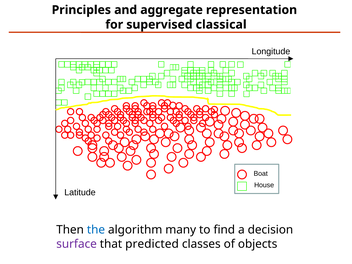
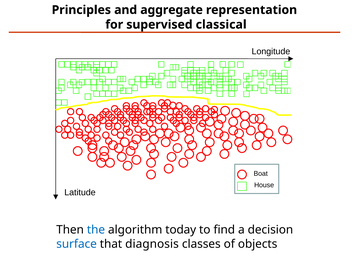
many: many -> today (181, 230)
surface colour: purple -> blue (77, 244)
predicted: predicted -> diagnosis (152, 244)
